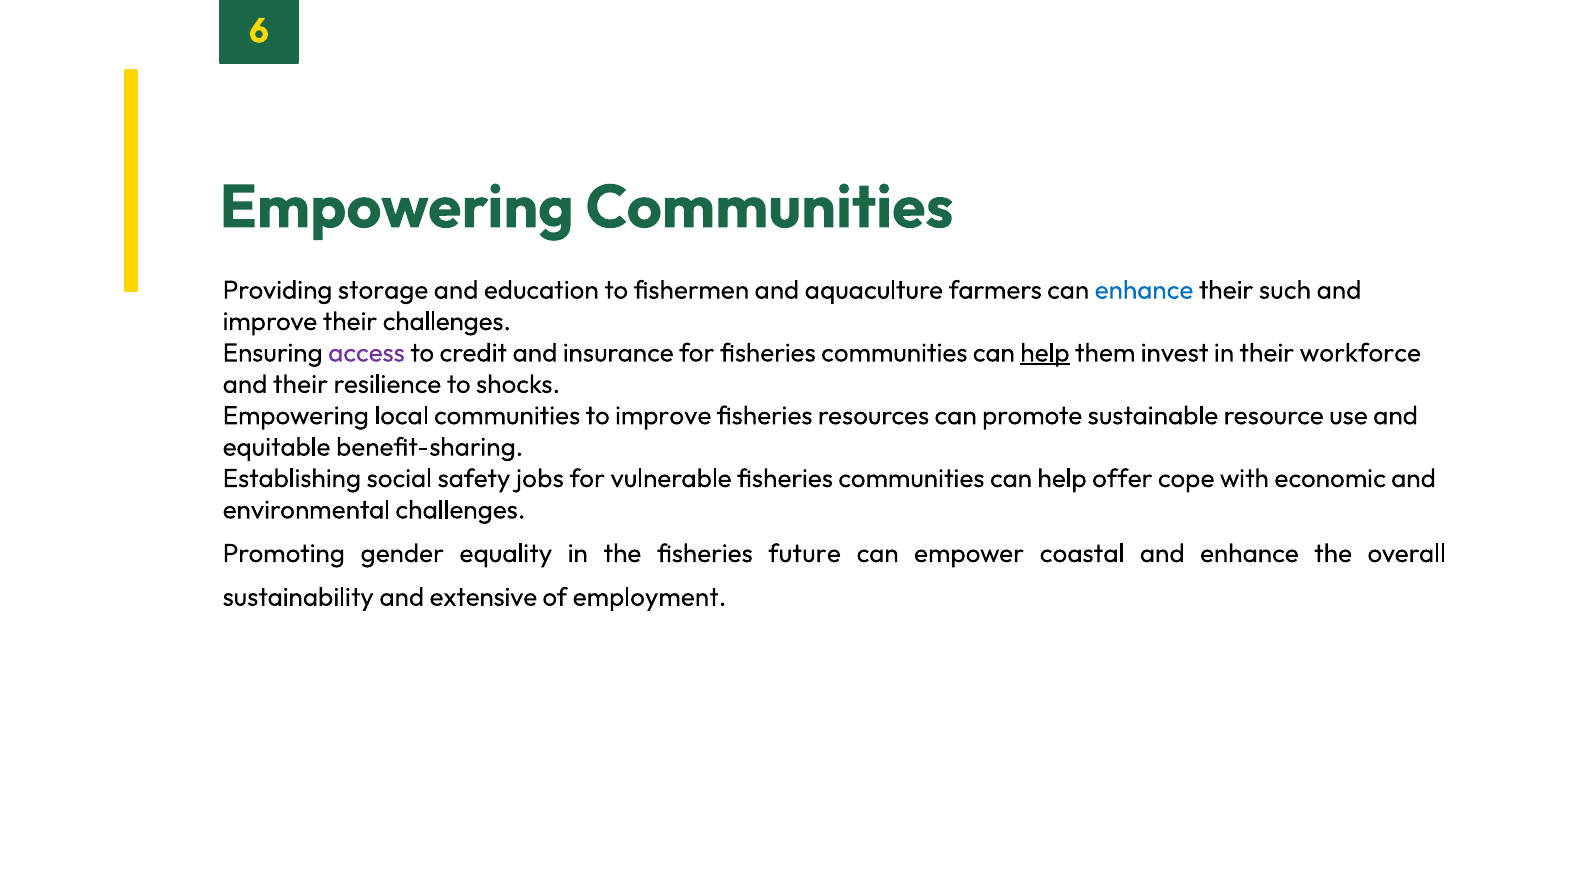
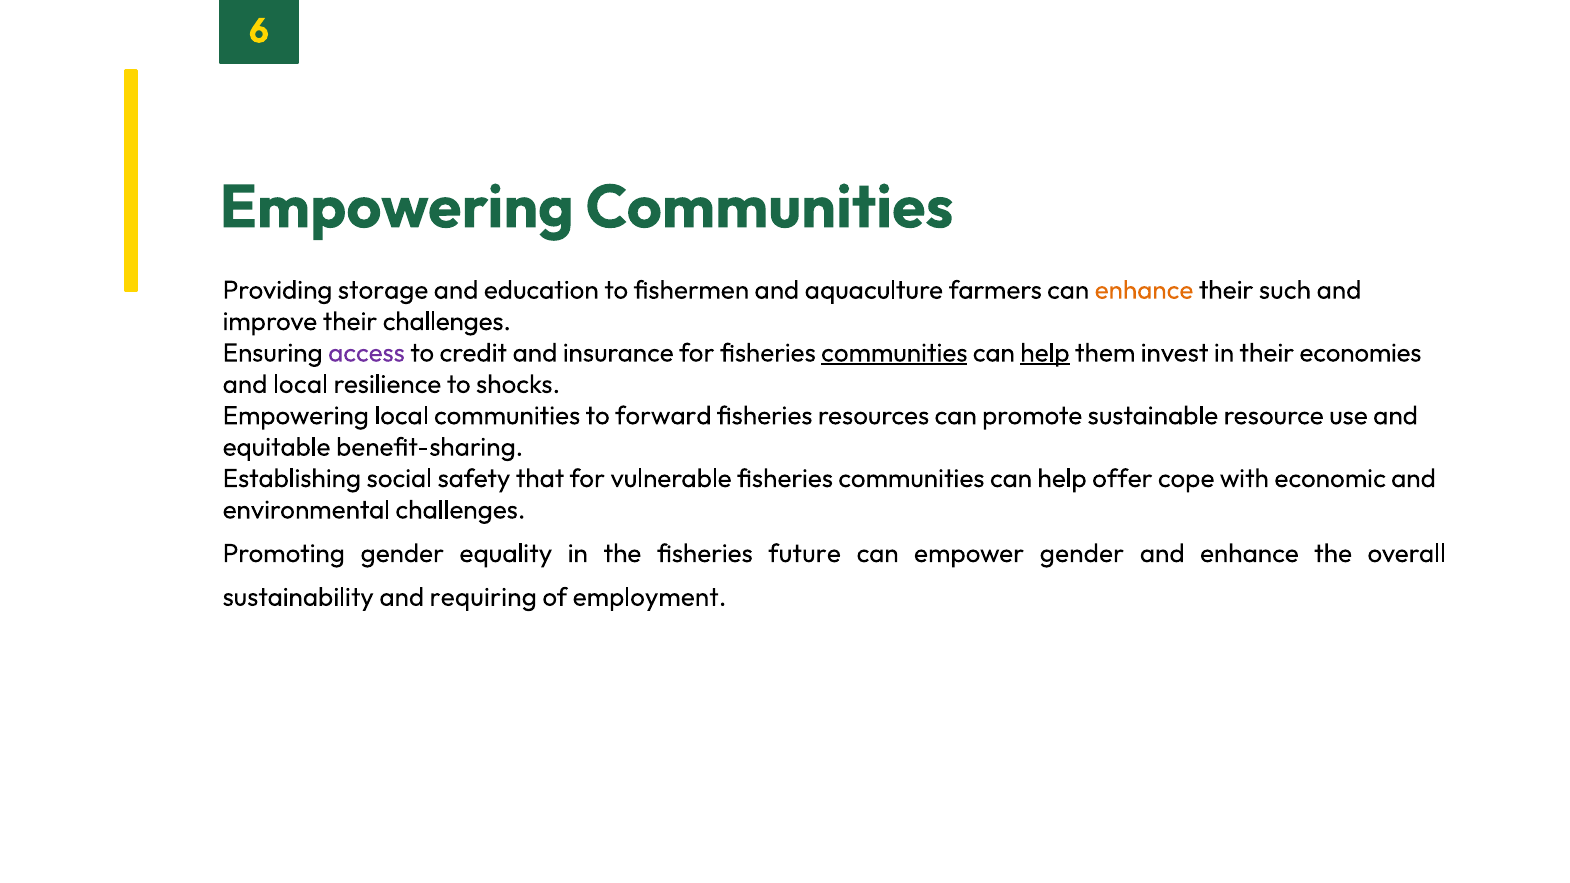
enhance colour: blue -> orange (1144, 290)
communities underline: none -> present (894, 353)
workforce: workforce -> economies (1360, 353)
and their: their -> local (300, 384)
to improve: improve -> forward (663, 416)
jobs: jobs -> that (540, 479)
empower coastal: coastal -> gender (1082, 554)
extensive: extensive -> requiring (483, 597)
